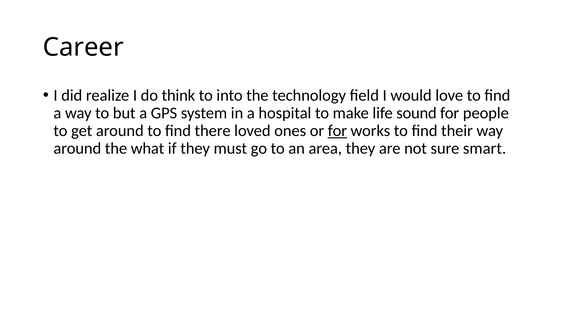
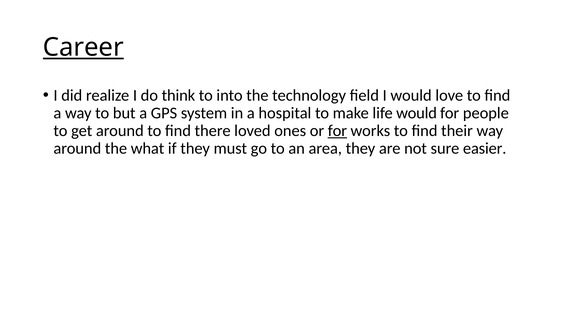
Career underline: none -> present (83, 47)
life sound: sound -> would (417, 113)
smart: smart -> easier (485, 148)
